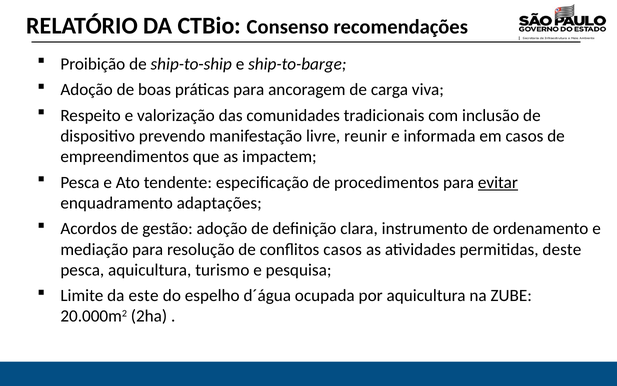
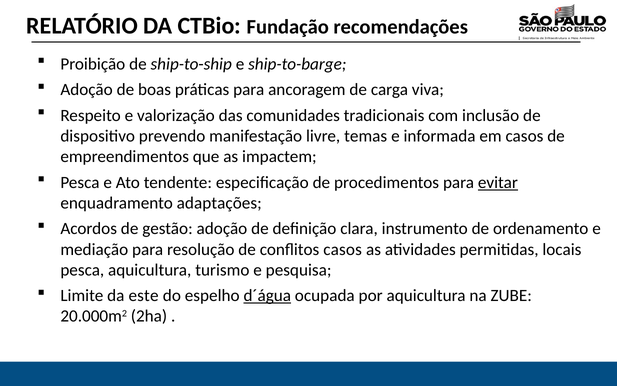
Consenso: Consenso -> Fundação (288, 27)
reunir: reunir -> temas (366, 136)
deste: deste -> locais (562, 249)
d´água underline: none -> present (267, 295)
